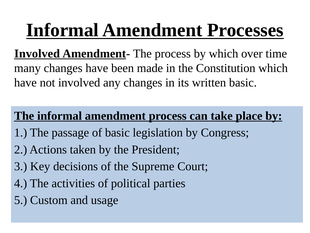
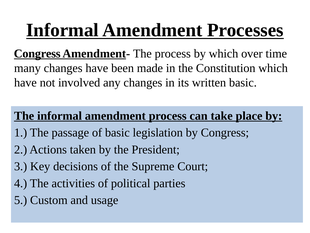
Involved: Involved -> Congress (37, 54)
